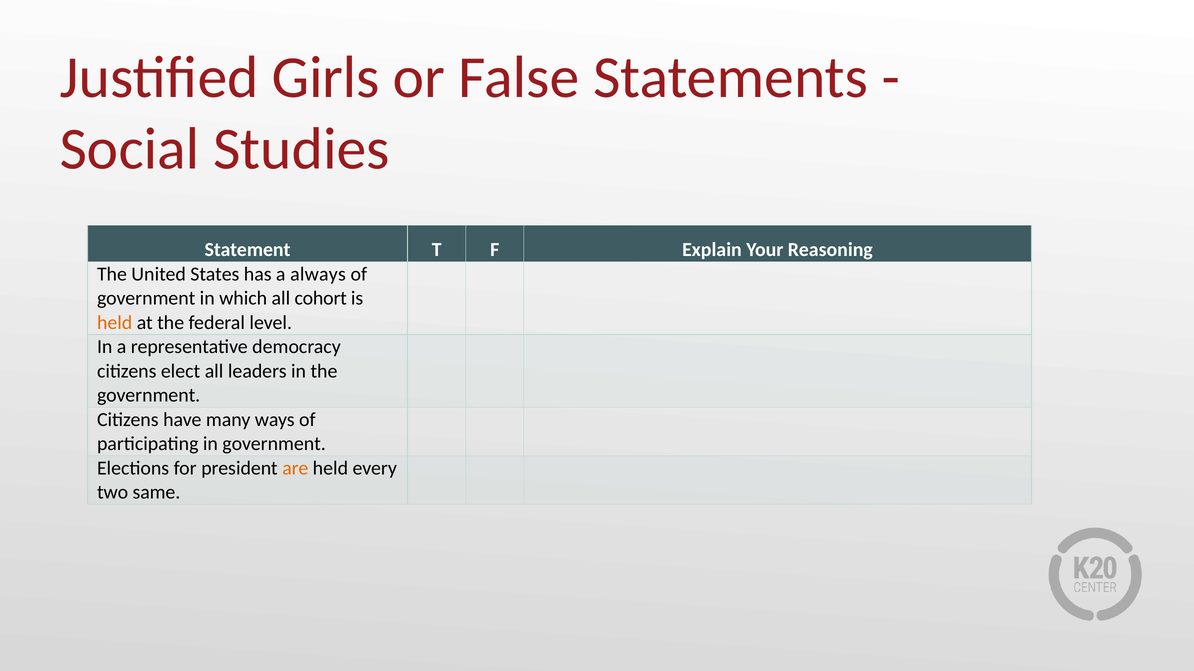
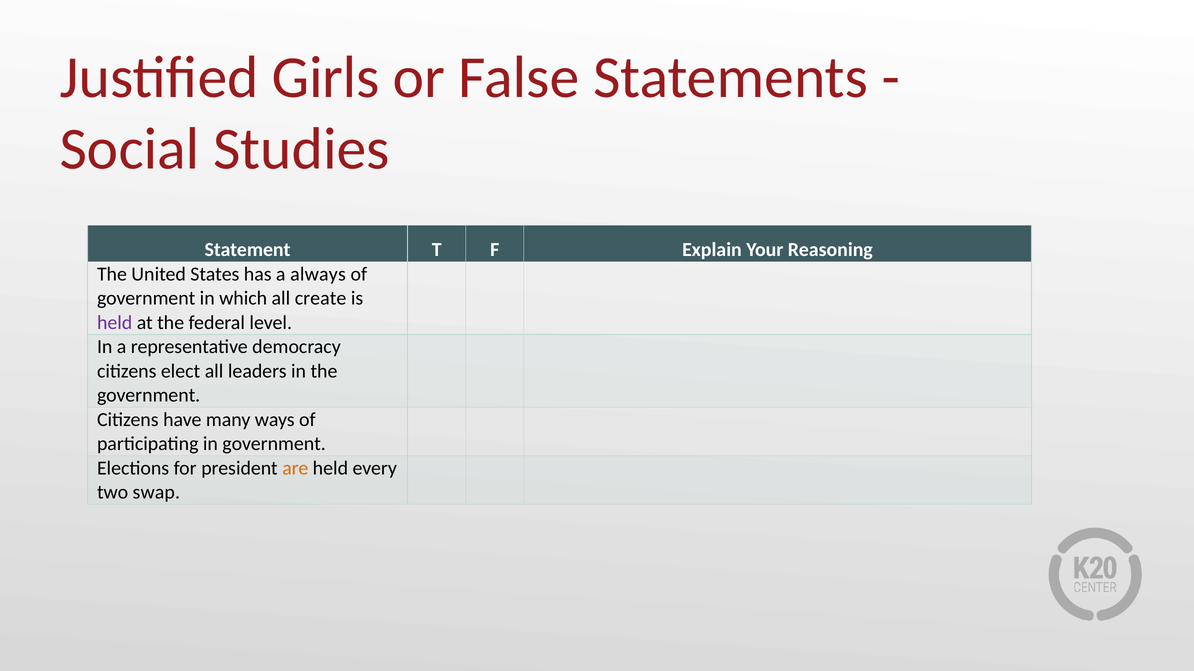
cohort: cohort -> create (321, 299)
held colour: orange -> purple (115, 323)
same: same -> swap (156, 493)
